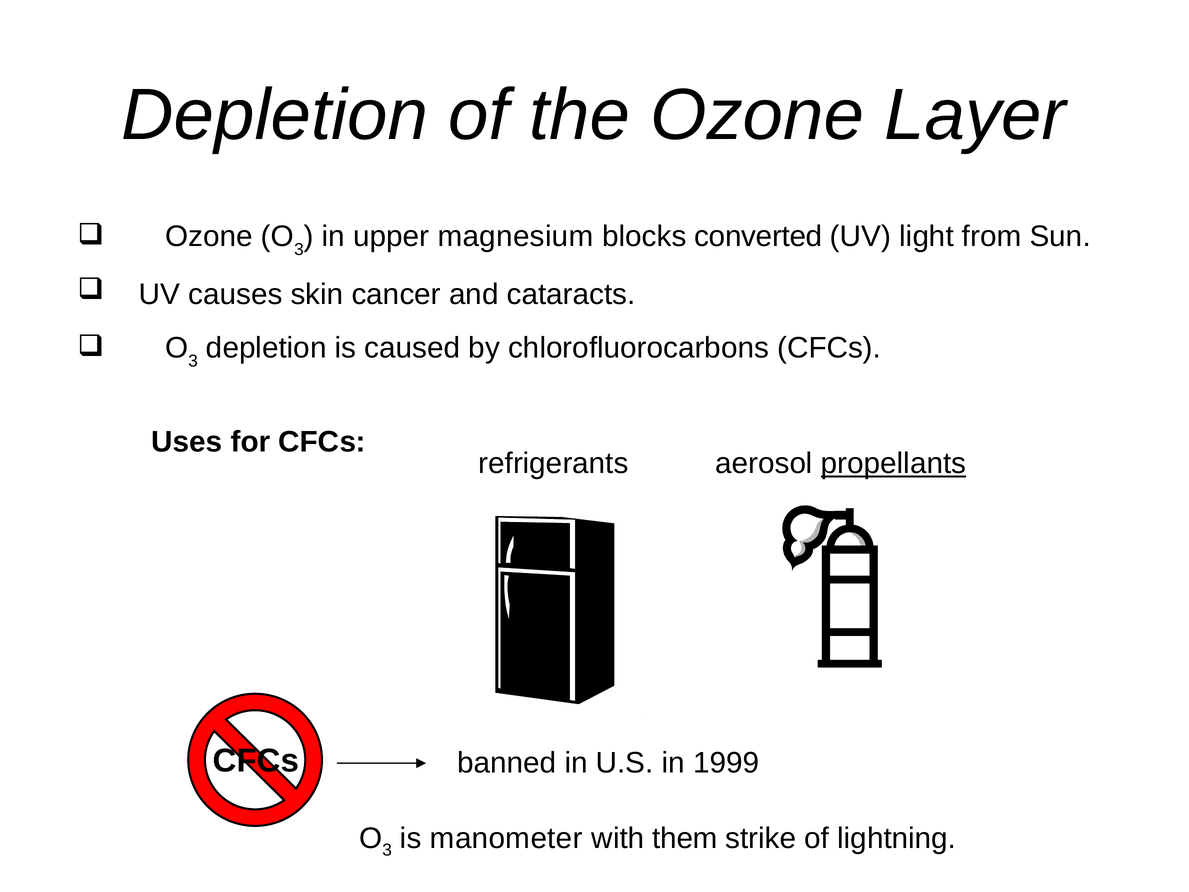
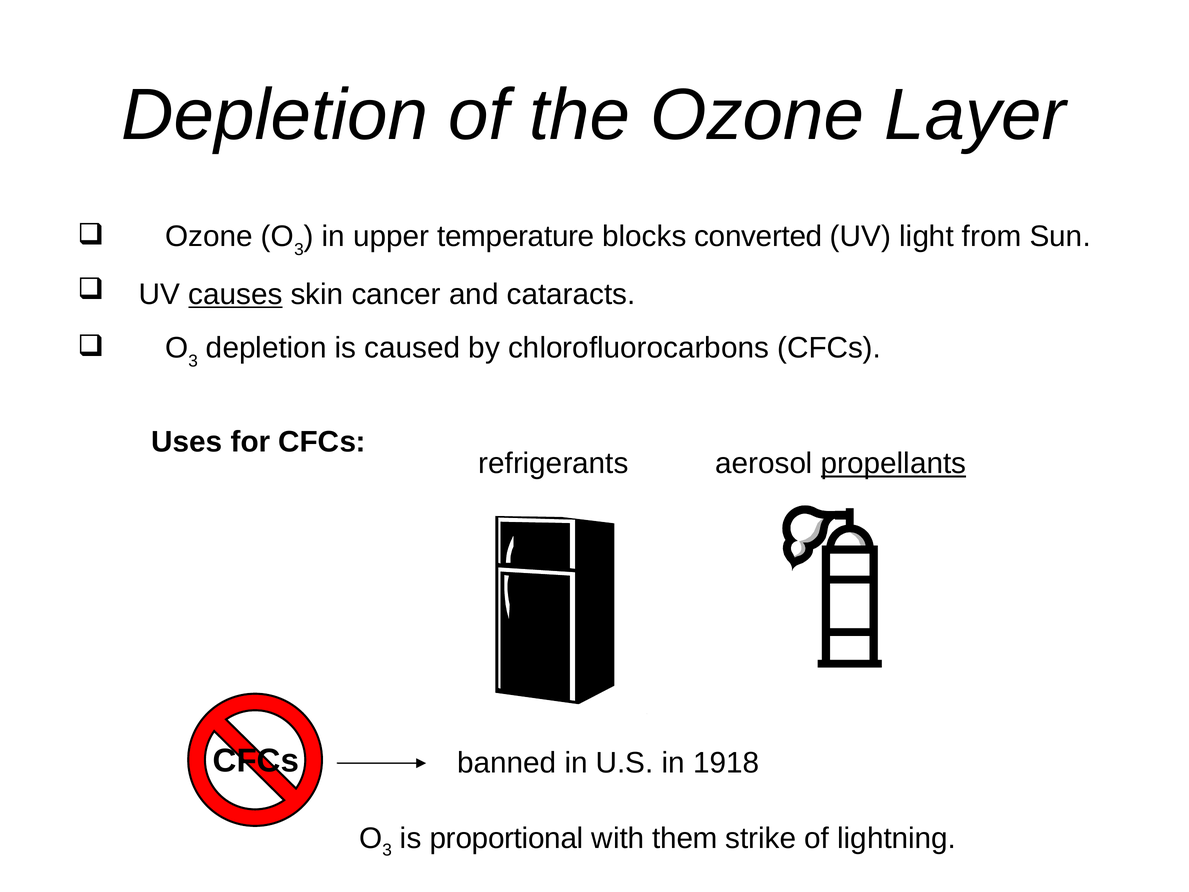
magnesium: magnesium -> temperature (516, 237)
causes underline: none -> present (235, 294)
1999: 1999 -> 1918 (726, 763)
manometer: manometer -> proportional (507, 838)
